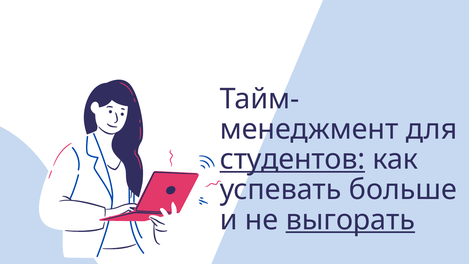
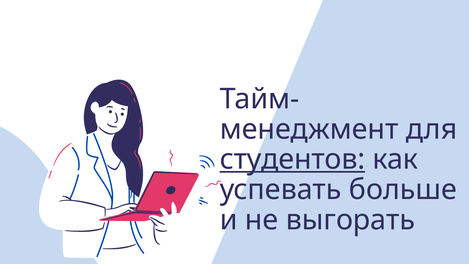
выгорать underline: present -> none (350, 220)
